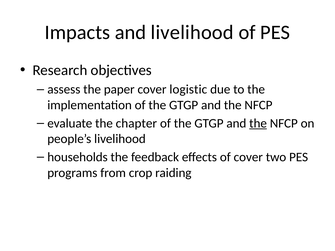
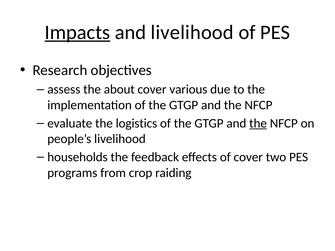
Impacts underline: none -> present (77, 32)
paper: paper -> about (119, 90)
logistic: logistic -> various (188, 90)
chapter: chapter -> logistics (136, 123)
